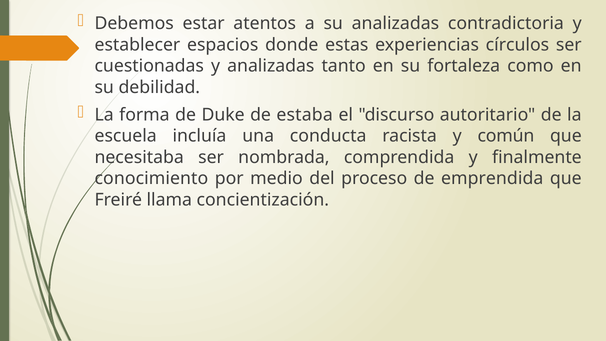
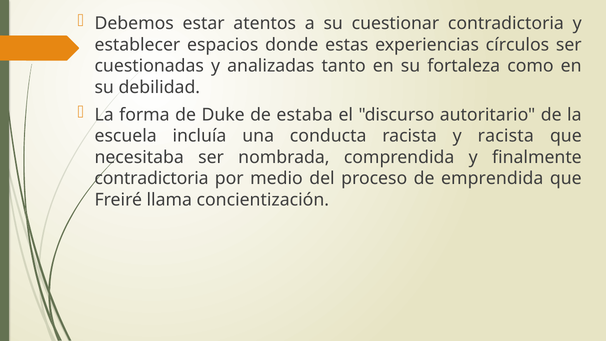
su analizadas: analizadas -> cuestionar (395, 24)
y común: común -> racista (506, 136)
conocimiento: conocimiento -> contradictoria (152, 178)
